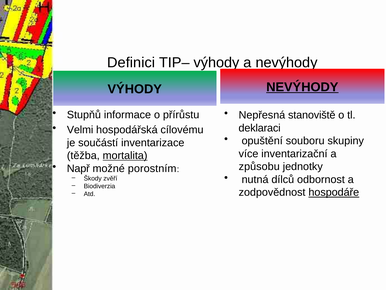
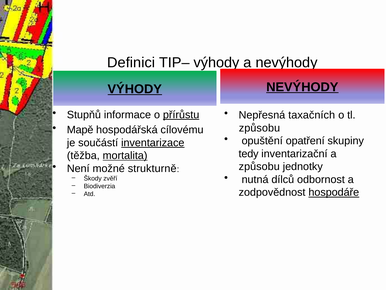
VÝHODY underline: none -> present (135, 89)
přírůstu underline: none -> present (181, 115)
stanoviště: stanoviště -> taxačních (312, 115)
deklaraci: deklaraci -> způsobu (259, 128)
Velmi: Velmi -> Mapě (80, 130)
souboru: souboru -> opatření (305, 141)
inventarizace underline: none -> present (153, 142)
více: více -> tedy (249, 153)
Např: Např -> Není (78, 168)
porostním: porostním -> strukturně (152, 168)
